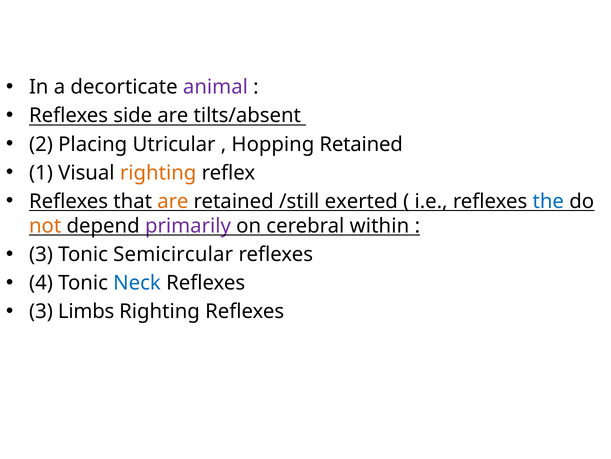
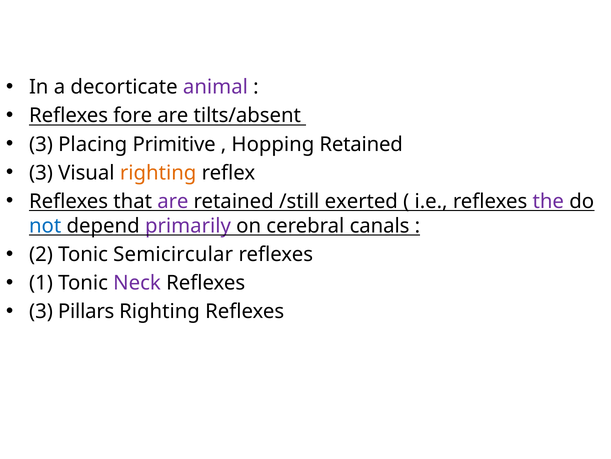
side: side -> fore (133, 116)
2: 2 -> 3 (41, 144)
Utricular: Utricular -> Primitive (174, 144)
1: 1 -> 3 (41, 173)
are colour: orange -> purple (173, 201)
the colour: blue -> purple (548, 201)
not colour: orange -> blue (45, 226)
within: within -> canals (380, 226)
3: 3 -> 2 (41, 254)
4: 4 -> 1 (41, 283)
Neck colour: blue -> purple (137, 283)
Limbs: Limbs -> Pillars (86, 311)
